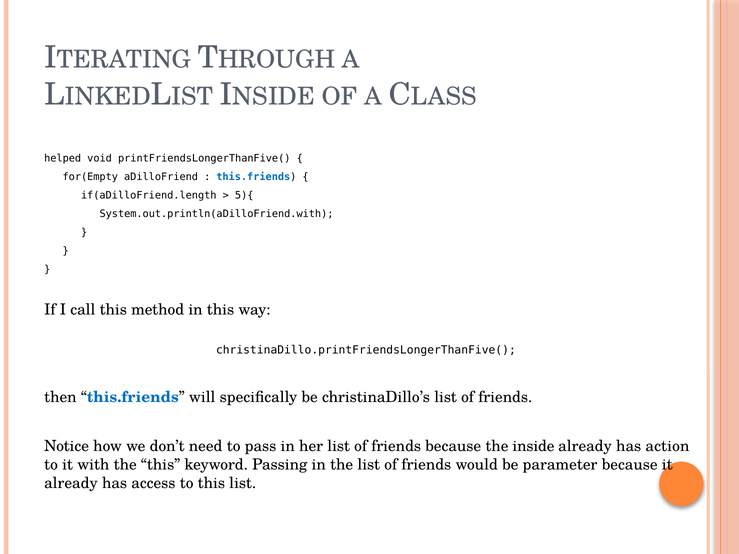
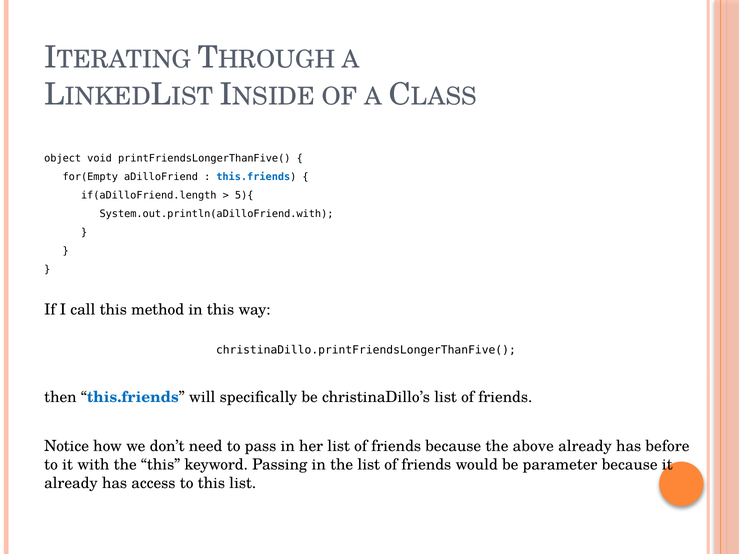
helped: helped -> object (63, 158)
inside: inside -> above (533, 447)
action: action -> before (667, 447)
